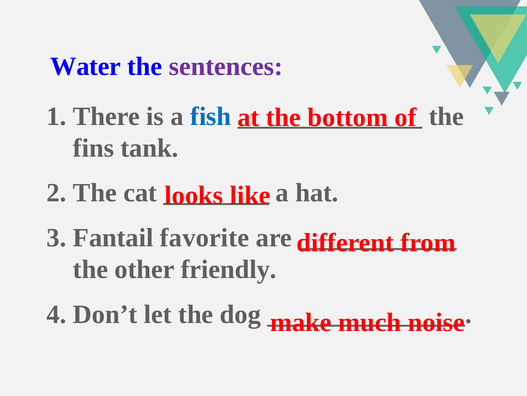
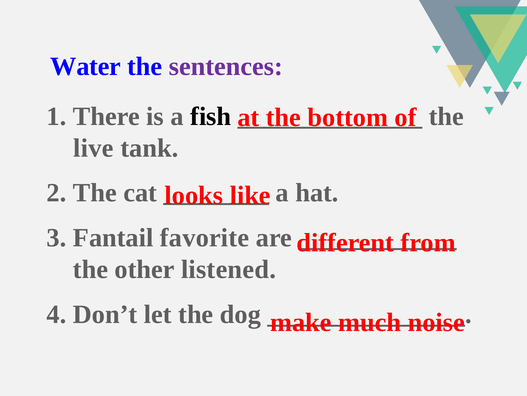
fish colour: blue -> black (211, 116)
fins: fins -> live (93, 148)
friendly: friendly -> listened (229, 269)
